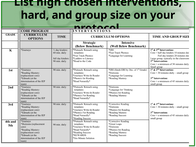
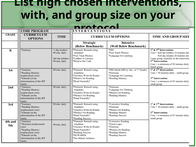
hard: hard -> with (35, 15)
